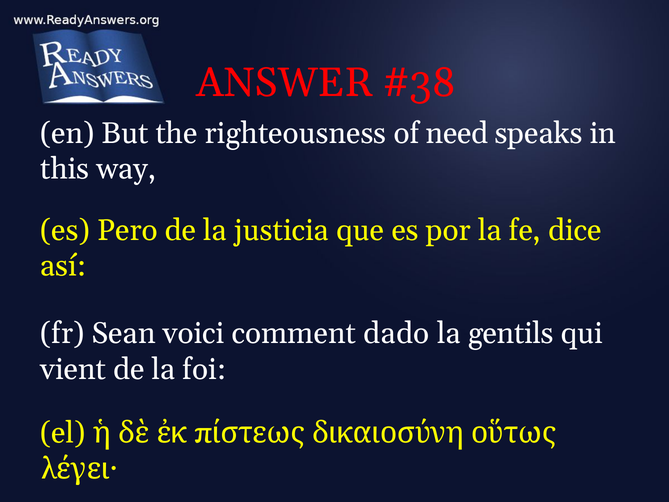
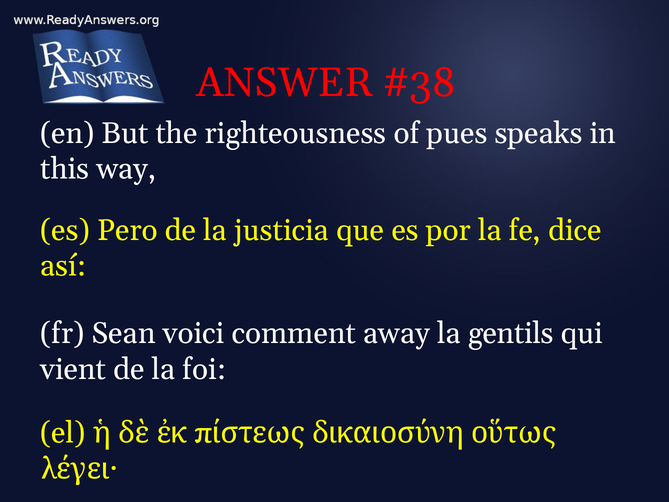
need: need -> pues (457, 133)
dado: dado -> away (397, 333)
